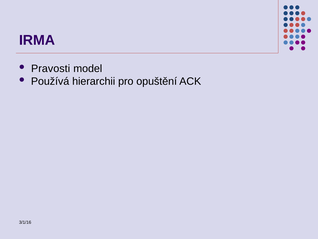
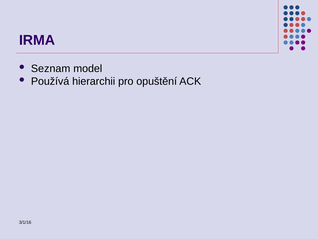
Pravosti: Pravosti -> Seznam (51, 68)
